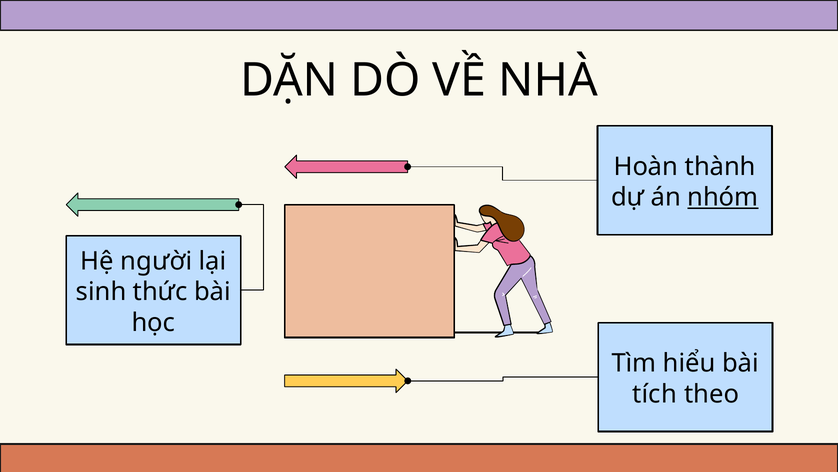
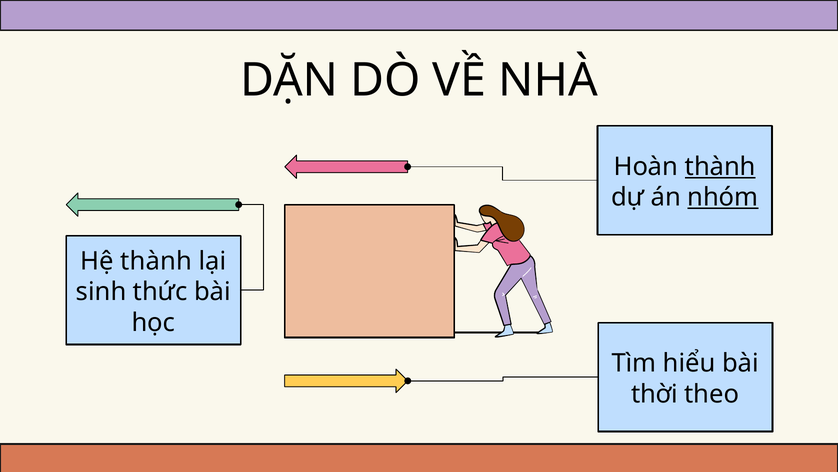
thành underline: none -> present (720, 166)
Hệ người: người -> thành (156, 261)
tích: tích -> thời (655, 394)
